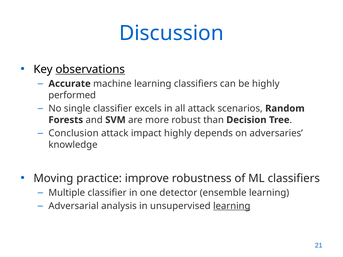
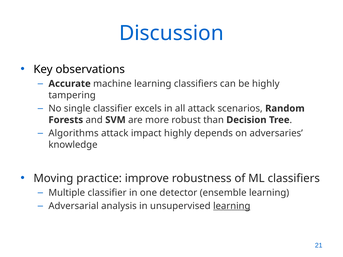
observations underline: present -> none (90, 69)
performed: performed -> tampering (72, 95)
Conclusion: Conclusion -> Algorithms (74, 133)
